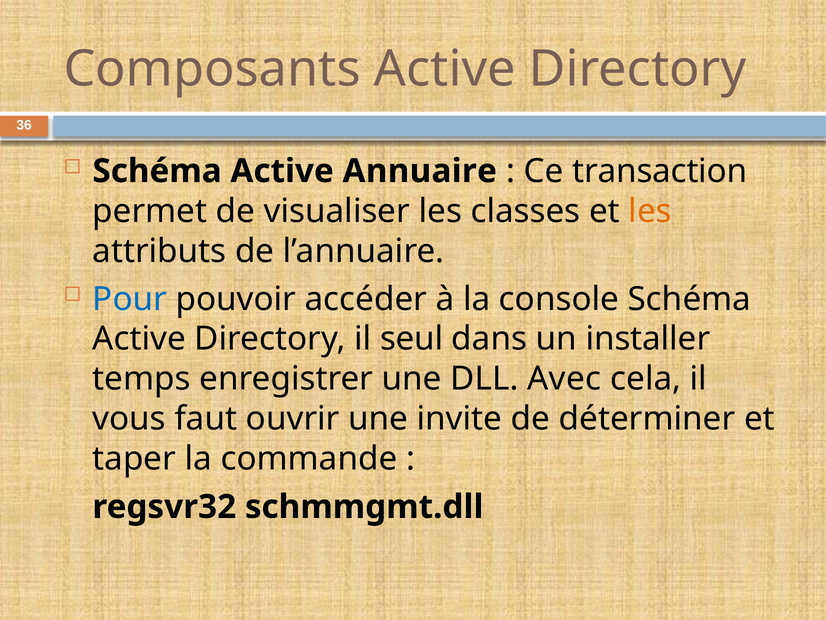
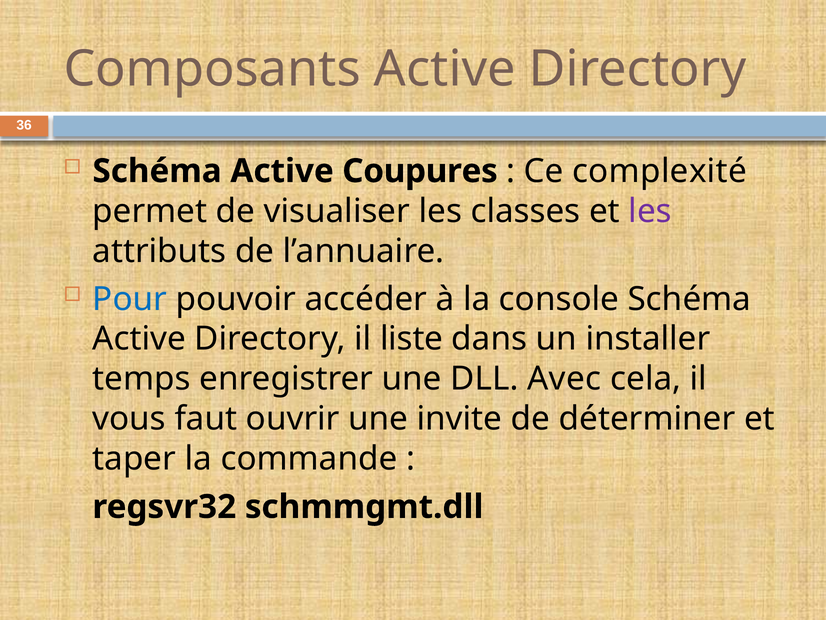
Annuaire: Annuaire -> Coupures (420, 171)
transaction: transaction -> complexité (660, 171)
les colour: orange -> purple (650, 211)
seul: seul -> liste (412, 339)
